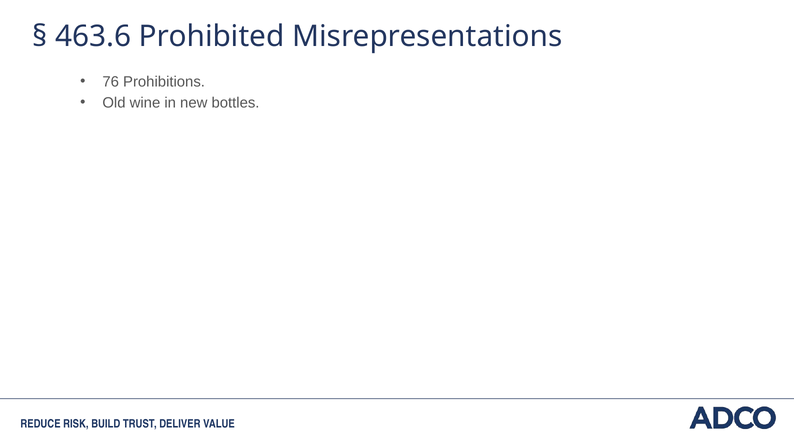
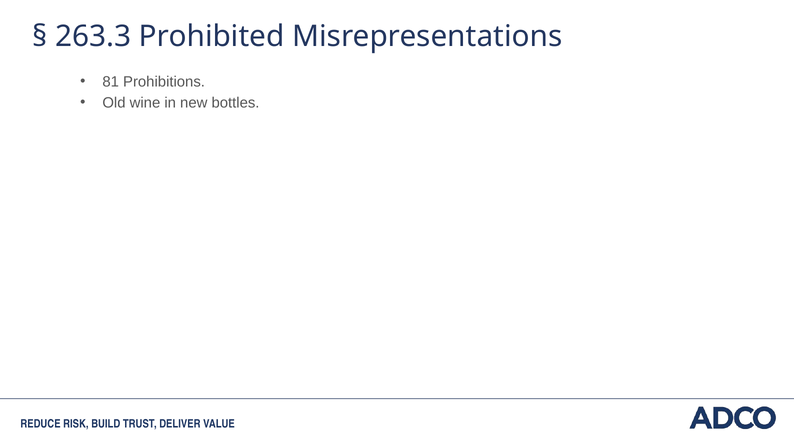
463.6: 463.6 -> 263.3 (93, 36)
76: 76 -> 81 (111, 82)
